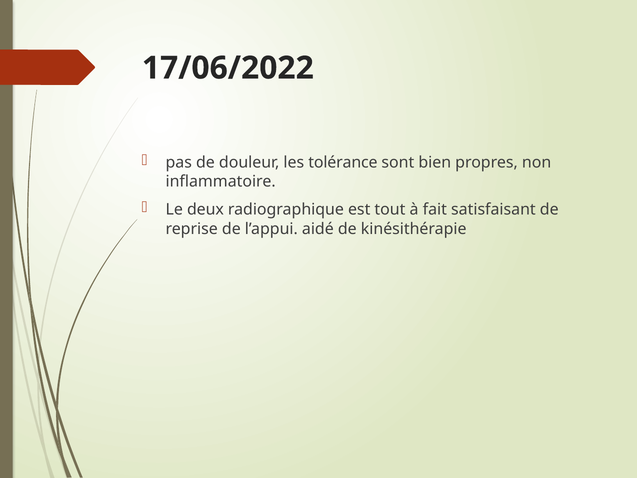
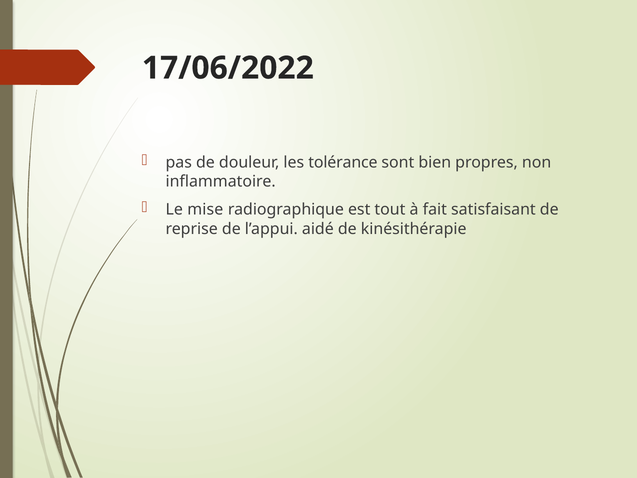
deux: deux -> mise (205, 210)
